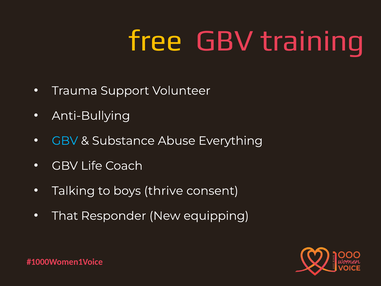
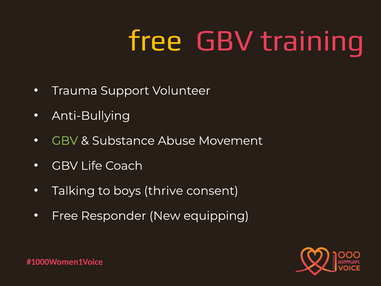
GBV colour: light blue -> light green (65, 141)
Everything: Everything -> Movement (231, 141)
That: That -> Free (65, 216)
